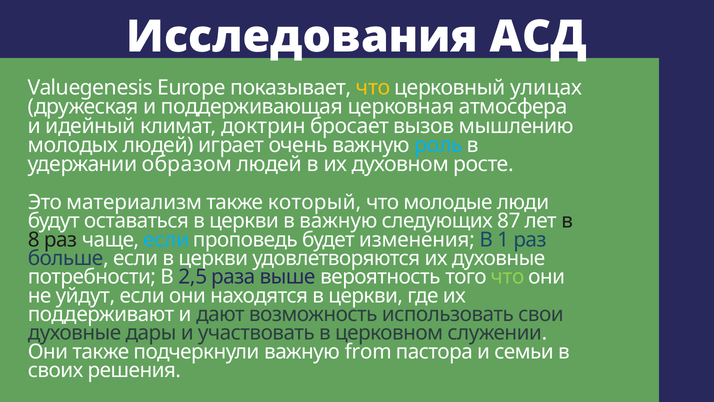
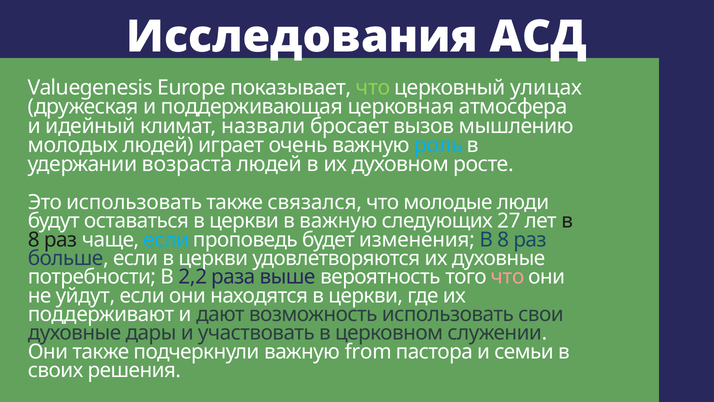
что colour: yellow -> light green (373, 88)
доктрин: доктрин -> назвали (263, 126)
образом: образом -> возраста (187, 164)
Это материализм: материализм -> использовать (134, 202)
который: который -> связался (315, 202)
87: 87 -> 27 (509, 221)
1: 1 -> 8 (503, 240)
2,5: 2,5 -> 2,2 (193, 277)
что colour: light green -> pink (507, 277)
